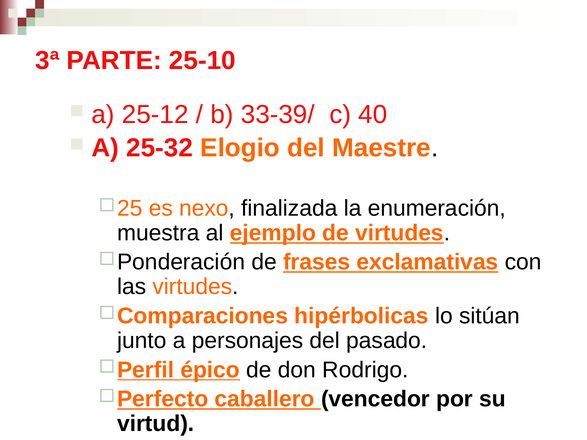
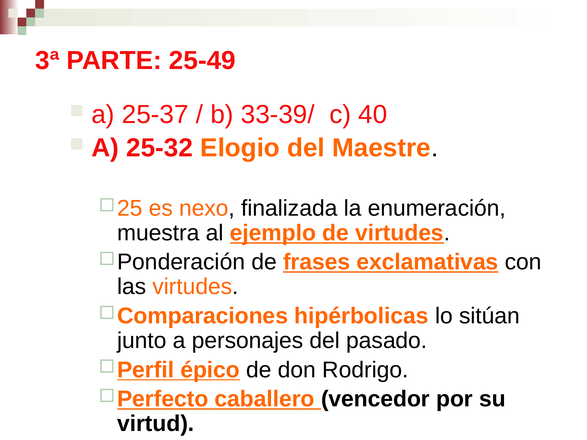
25-10: 25-10 -> 25-49 (202, 61)
25-12: 25-12 -> 25-37 (155, 115)
